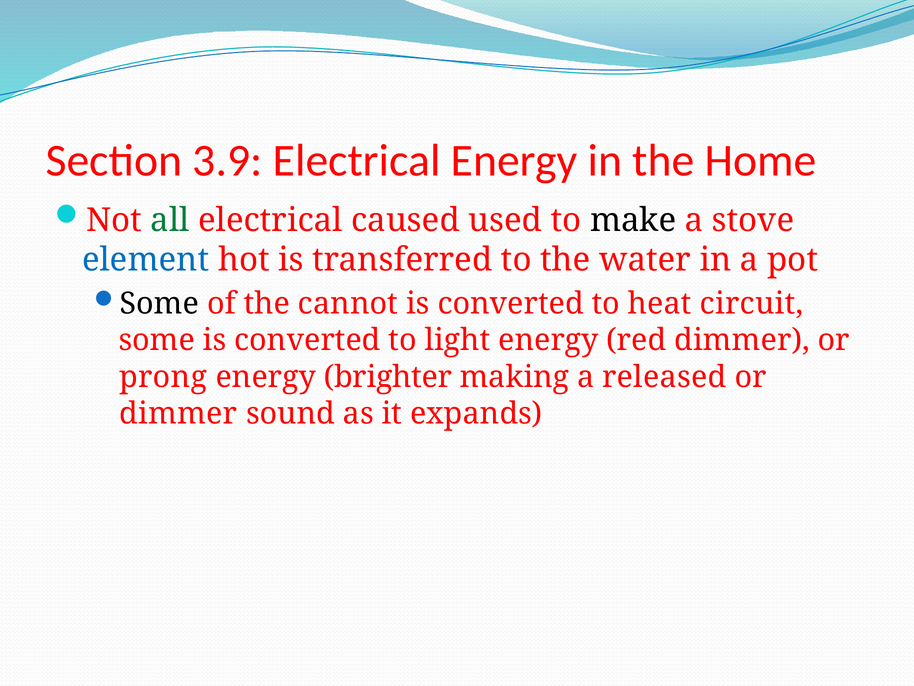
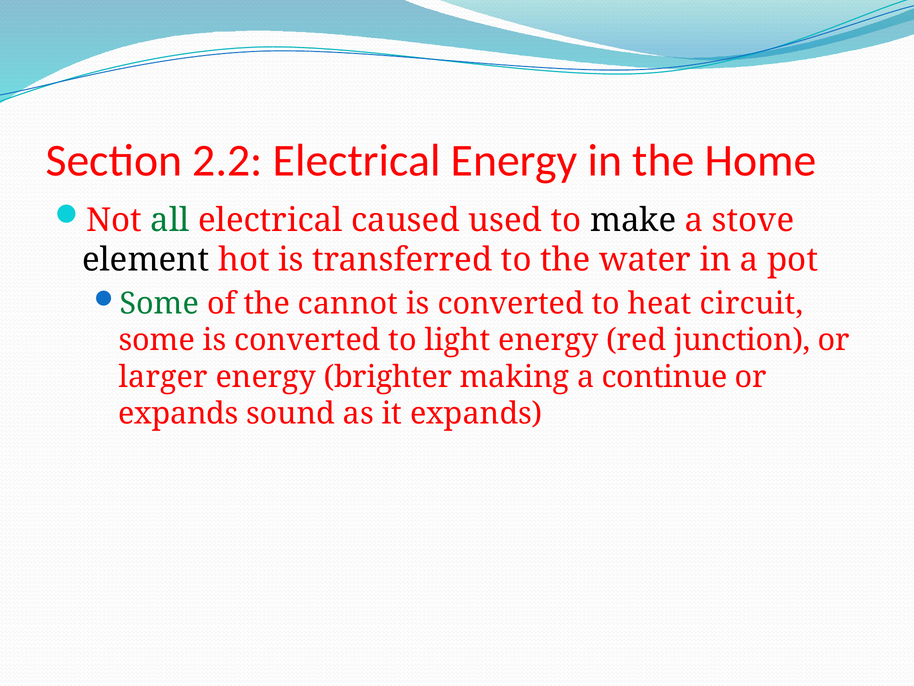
3.9: 3.9 -> 2.2 (227, 160)
element colour: blue -> black (146, 260)
Some colour: black -> green (159, 304)
red dimmer: dimmer -> junction (742, 340)
prong: prong -> larger (163, 377)
released: released -> continue (665, 377)
dimmer: dimmer -> expands (179, 413)
